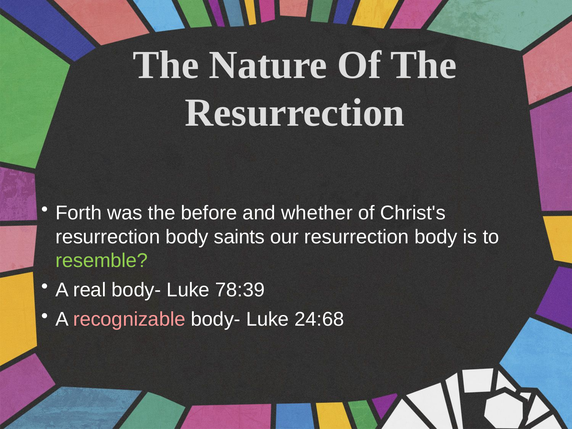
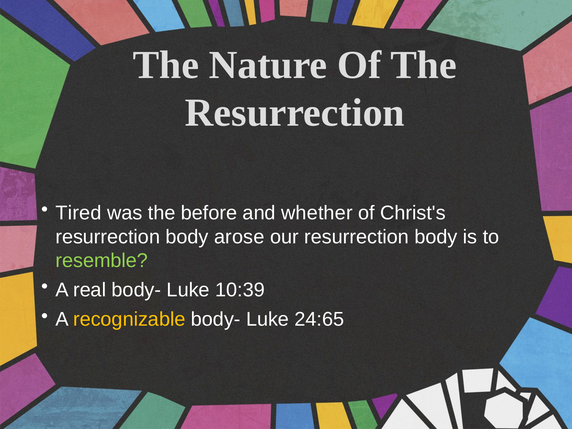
Forth: Forth -> Tired (78, 213)
saints: saints -> arose (239, 237)
78:39: 78:39 -> 10:39 (240, 290)
recognizable colour: pink -> yellow (129, 319)
24:68: 24:68 -> 24:65 (319, 319)
